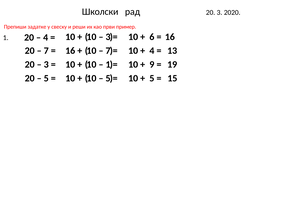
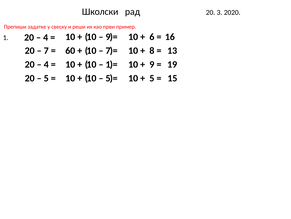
3: 3 -> 9 (108, 37)
16: 16 -> 60 (70, 51)
4: 4 -> 8 (152, 51)
3: 3 -> 4 (46, 64)
